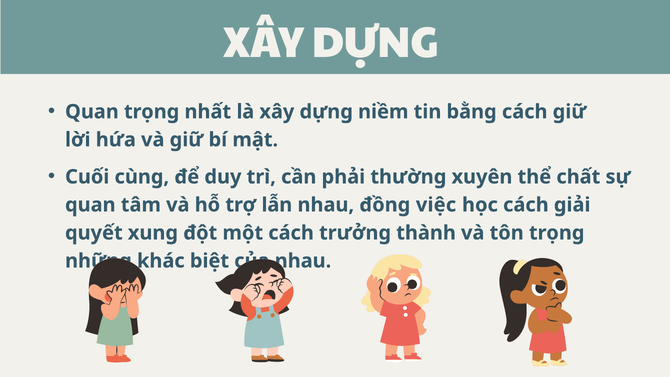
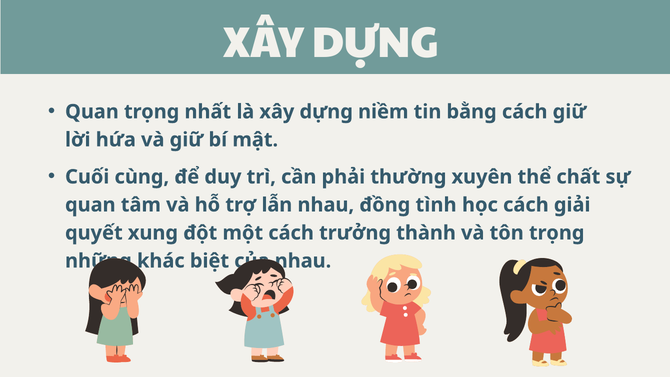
việc: việc -> tình (436, 205)
